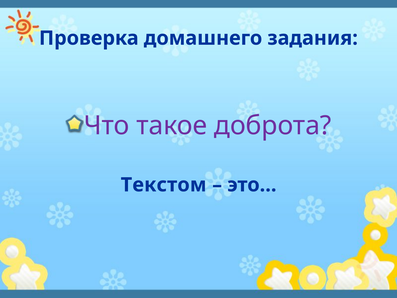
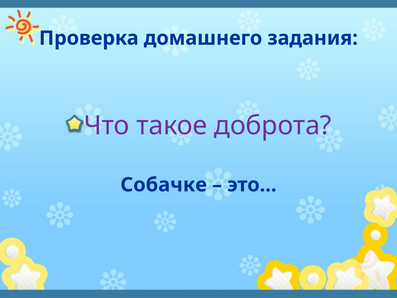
Текстом: Текстом -> Собачке (164, 185)
